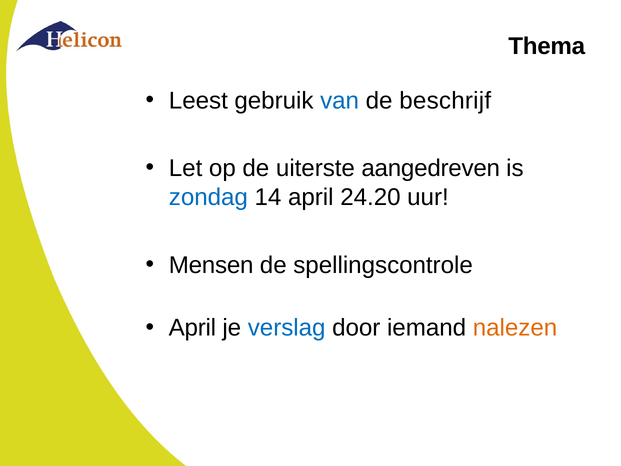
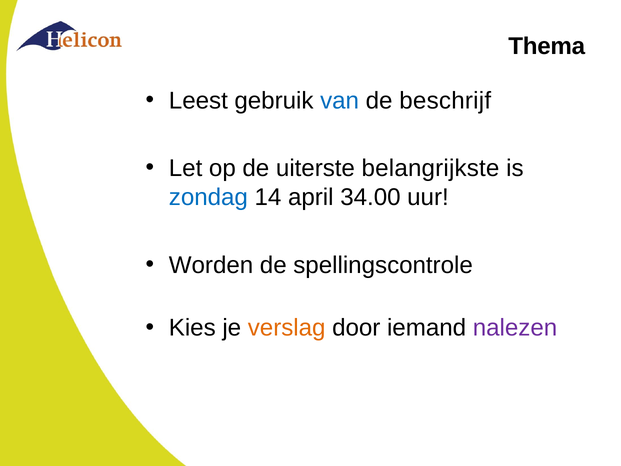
aangedreven: aangedreven -> belangrijkste (431, 168)
24.20: 24.20 -> 34.00 (370, 197)
Mensen: Mensen -> Worden (211, 265)
April: April -> Kies (192, 328)
verslag colour: blue -> orange (287, 328)
nalezen colour: orange -> purple (515, 328)
